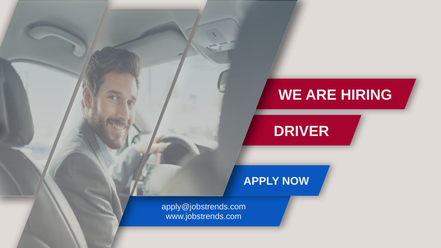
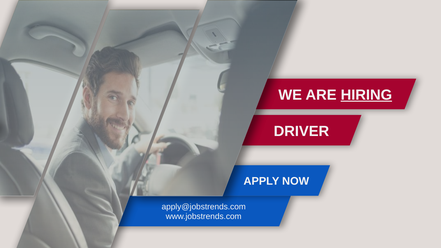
HIRING underline: none -> present (366, 95)
